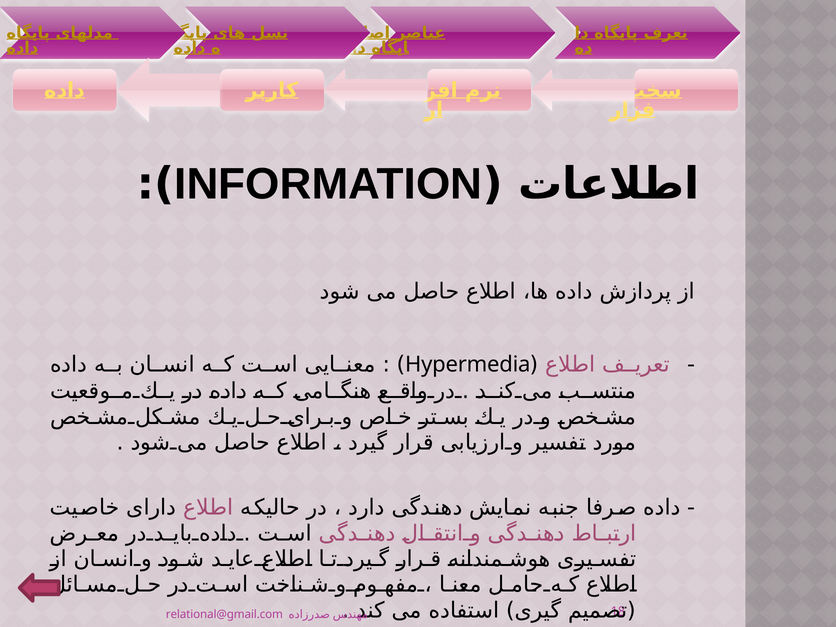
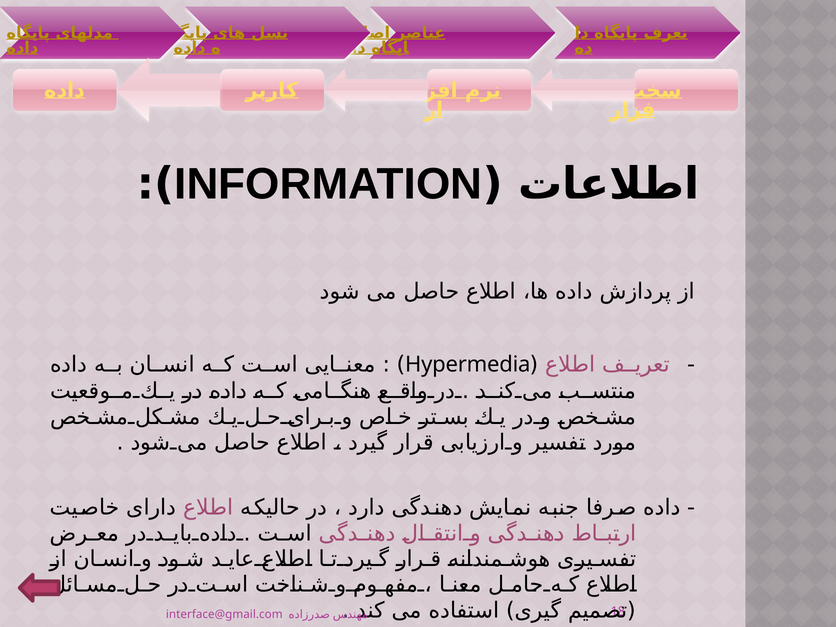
relational@gmail.com: relational@gmail.com -> interface@gmail.com (224, 614)
